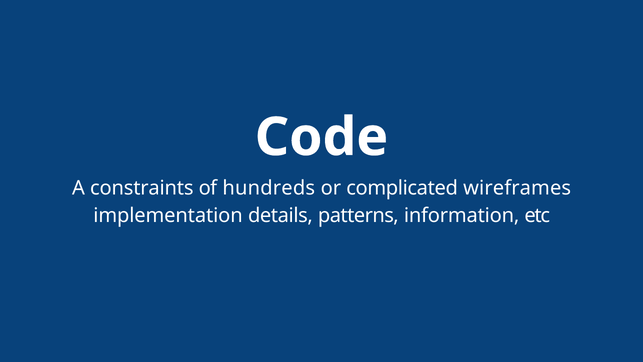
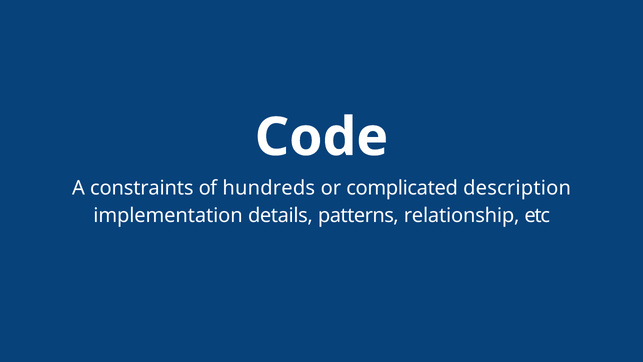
wireframes: wireframes -> description (517, 188)
information: information -> relationship (462, 215)
